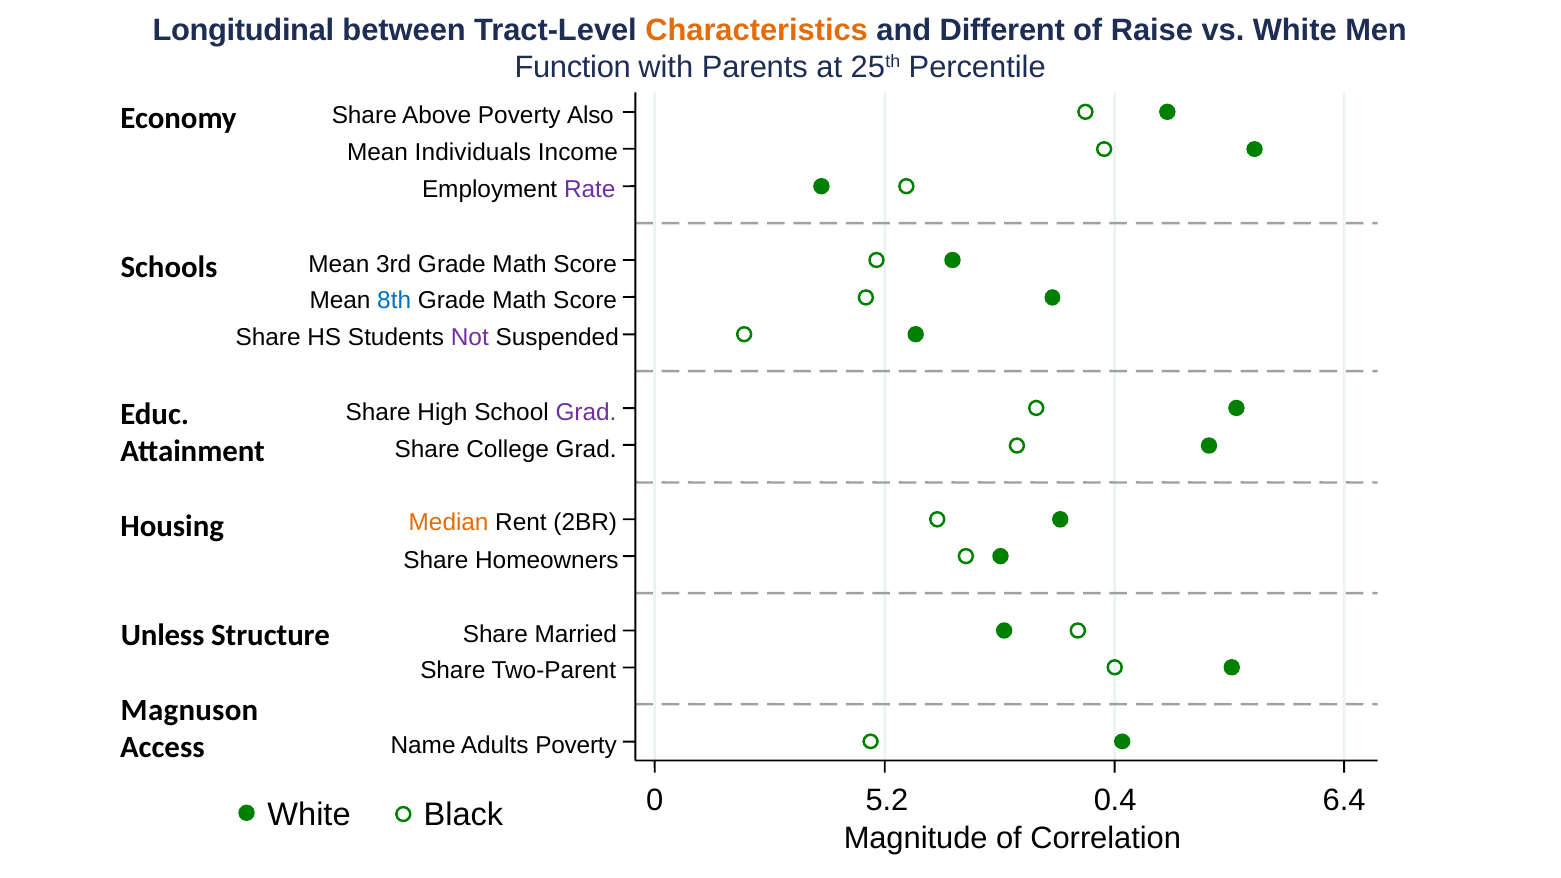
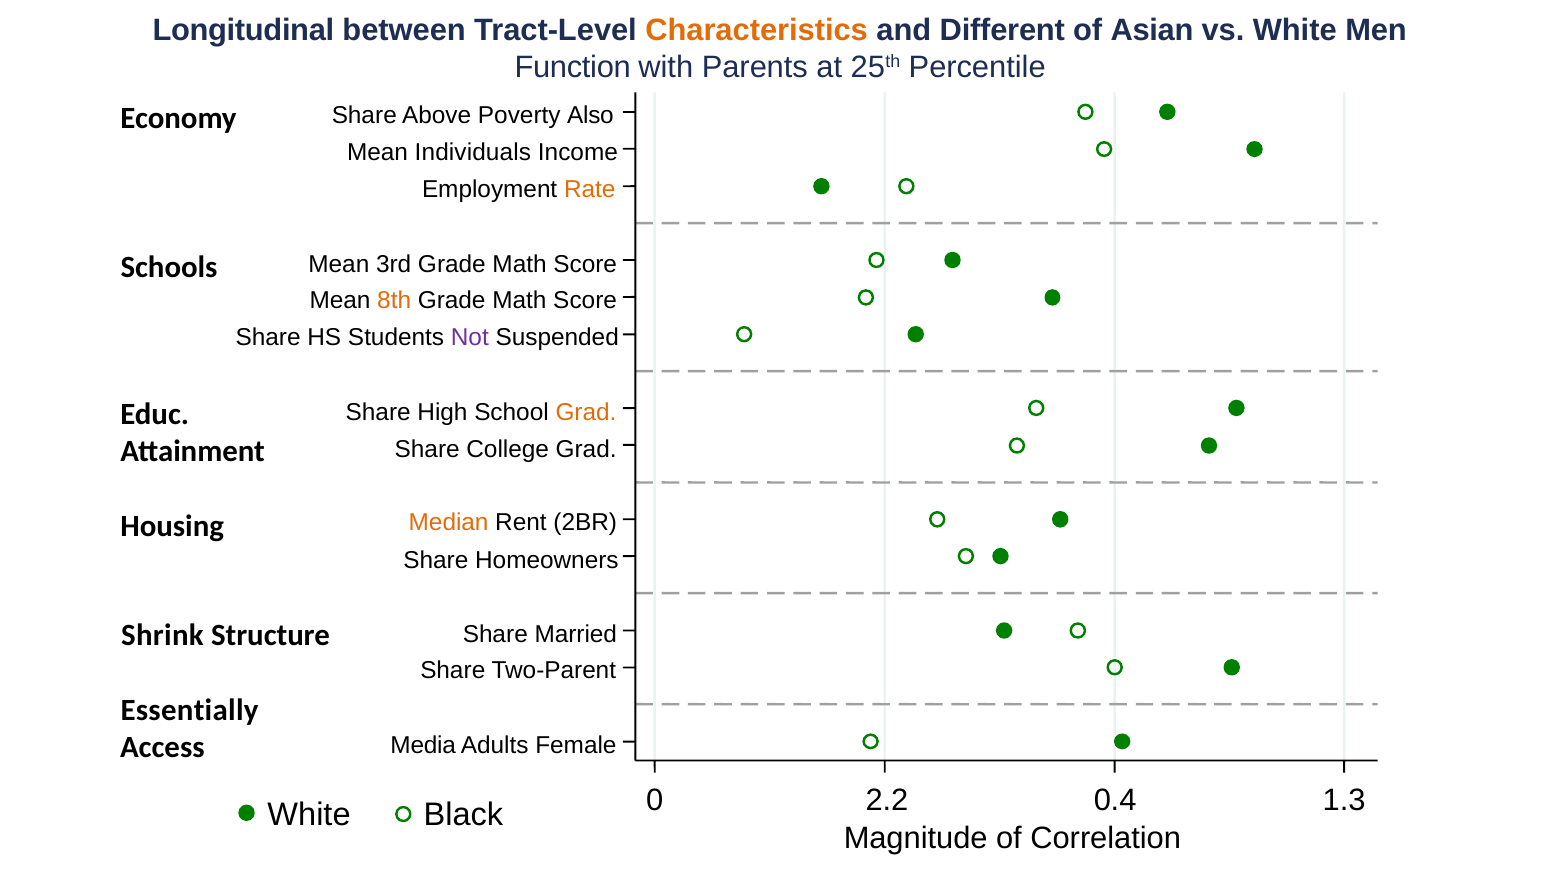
Raise: Raise -> Asian (1152, 30)
Rate colour: purple -> orange (590, 190)
8th colour: blue -> orange (394, 301)
Grad colour: purple -> orange (586, 412)
Unless: Unless -> Shrink (162, 636)
Magnuson: Magnuson -> Essentially (190, 710)
Name: Name -> Media (423, 745)
Adults Poverty: Poverty -> Female (576, 745)
5.2: 5.2 -> 2.2 (887, 800)
6.4: 6.4 -> 1.3 (1344, 800)
